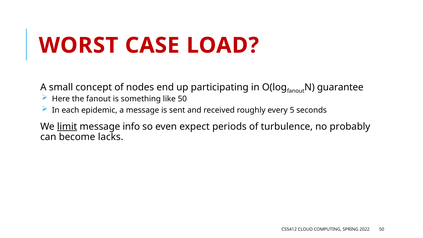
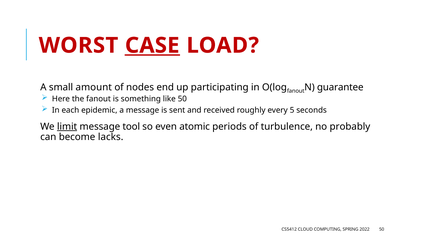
CASE underline: none -> present (152, 45)
concept: concept -> amount (94, 87)
info: info -> tool (131, 127)
expect: expect -> atomic (195, 127)
